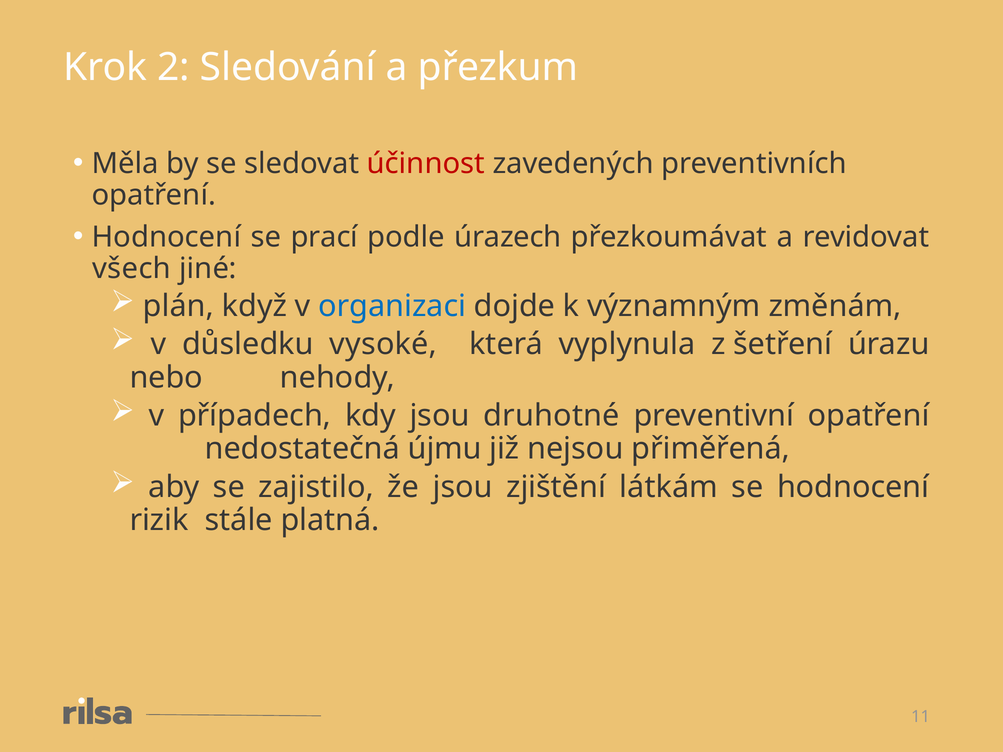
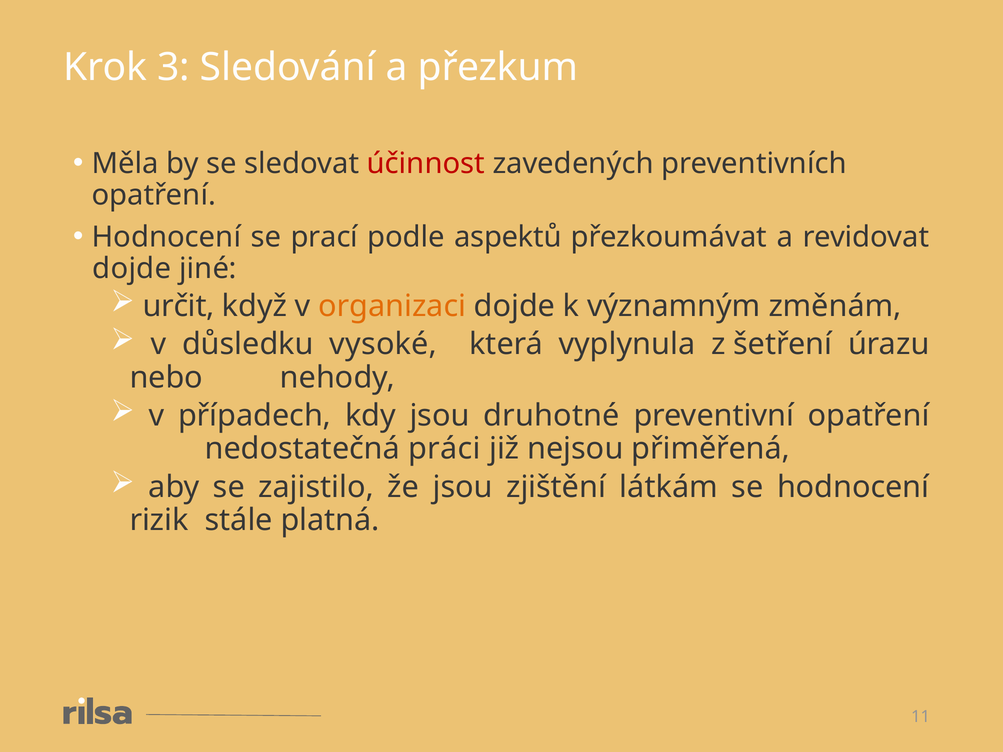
2: 2 -> 3 (173, 68)
úrazech: úrazech -> aspektů (508, 237)
všech: všech -> dojde (132, 269)
plán: plán -> určit (179, 306)
organizaci colour: blue -> orange (392, 306)
újmu: újmu -> práci (445, 449)
